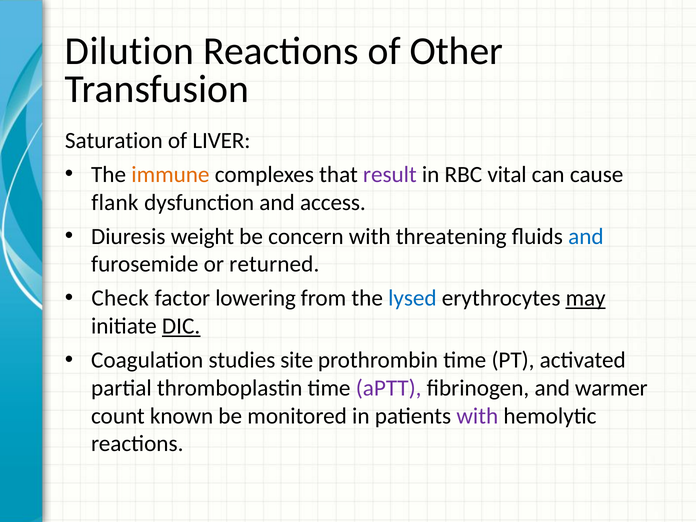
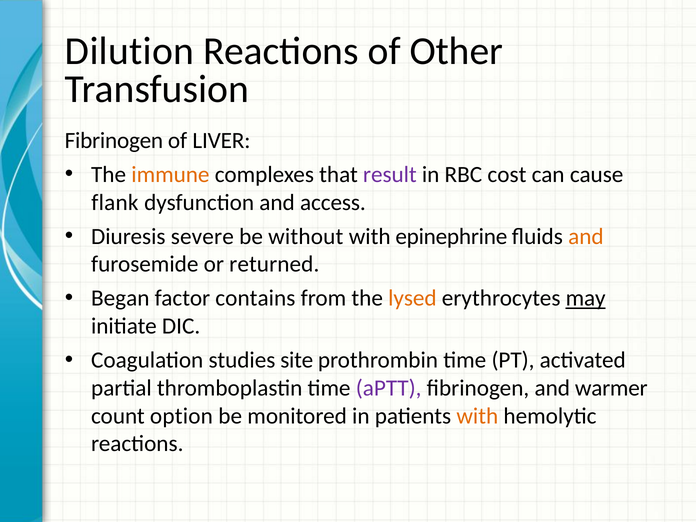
Saturation: Saturation -> Fibrinogen (114, 141)
vital: vital -> cost (507, 175)
weight: weight -> severe (202, 236)
concern: concern -> without (306, 236)
threatening: threatening -> epinephrine (451, 236)
and colour: blue -> orange (586, 236)
Check: Check -> Began (120, 298)
lowering: lowering -> contains (255, 298)
lysed colour: blue -> orange (412, 298)
DIC underline: present -> none (181, 326)
known: known -> option (181, 416)
with colour: purple -> orange (477, 416)
